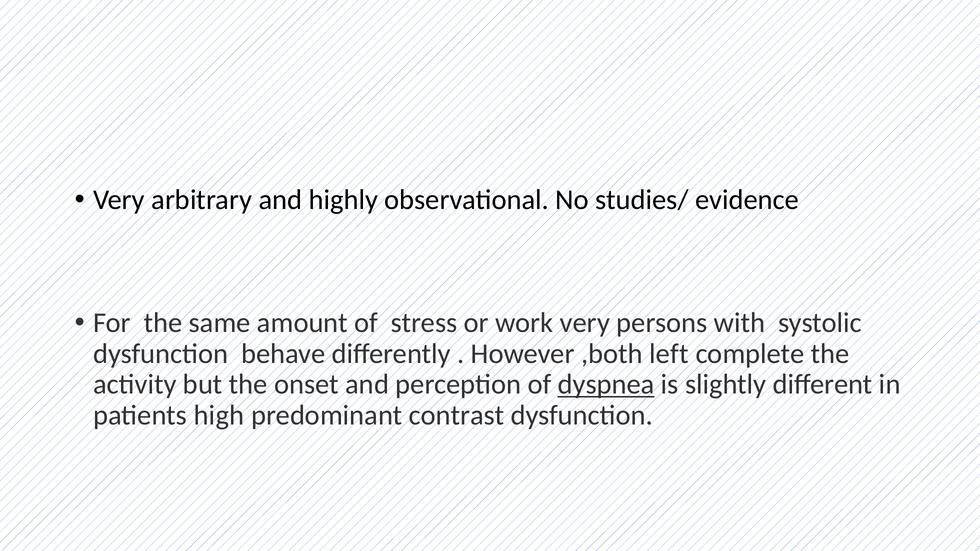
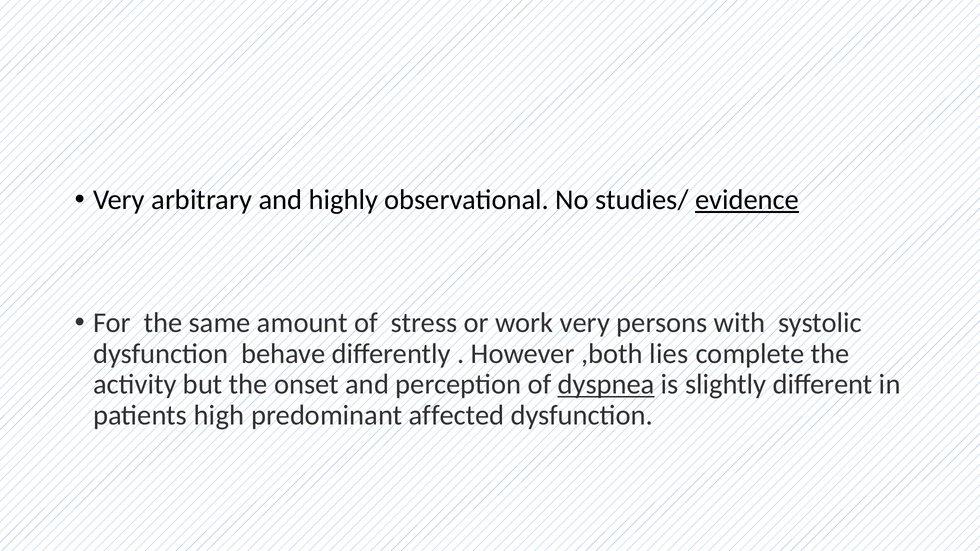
evidence underline: none -> present (747, 200)
left: left -> lies (669, 354)
contrast: contrast -> affected (457, 415)
